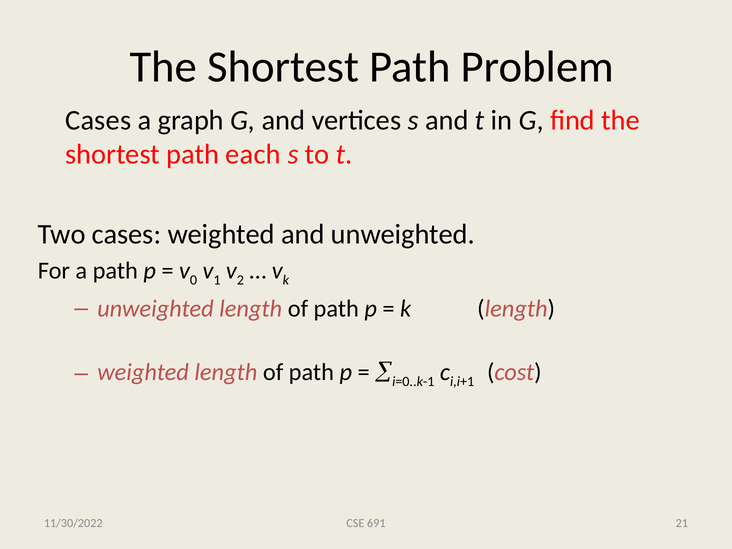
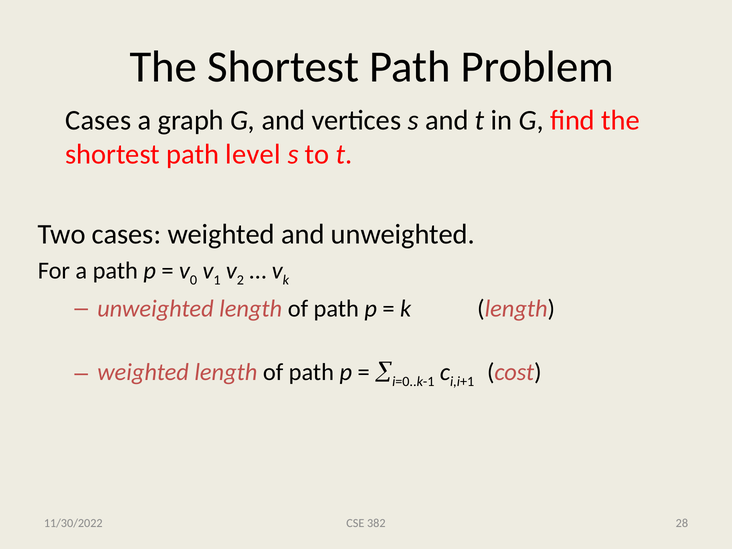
each: each -> level (253, 155)
691: 691 -> 382 (376, 523)
21: 21 -> 28 (682, 523)
